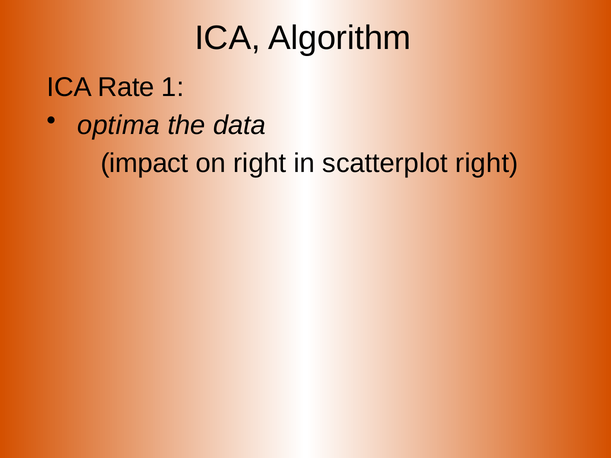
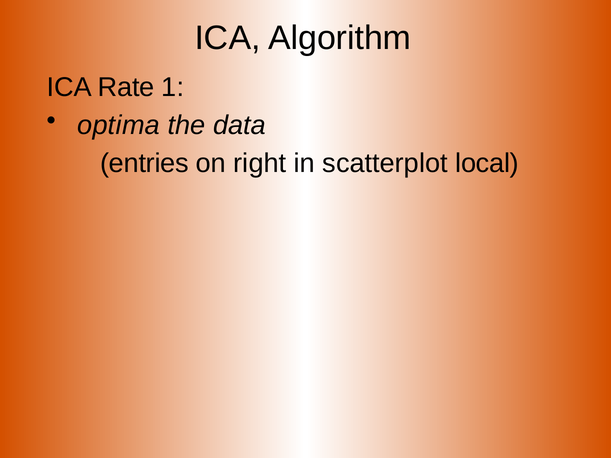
impact: impact -> entries (144, 164)
scatterplot right: right -> local (487, 164)
